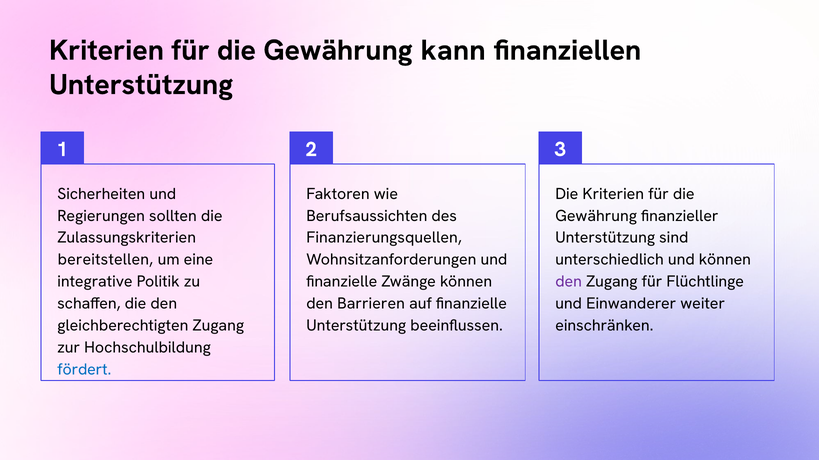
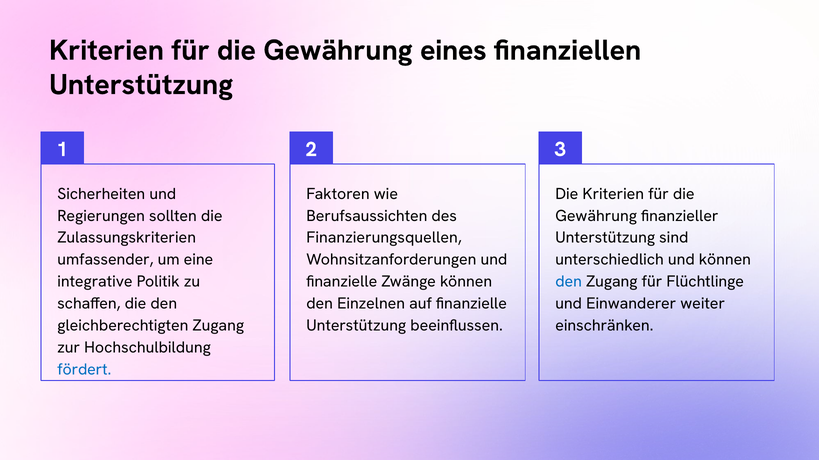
kann: kann -> eines (453, 50)
bereitstellen: bereitstellen -> umfassender (105, 260)
den colour: purple -> blue (569, 282)
Barrieren: Barrieren -> Einzelnen (371, 304)
